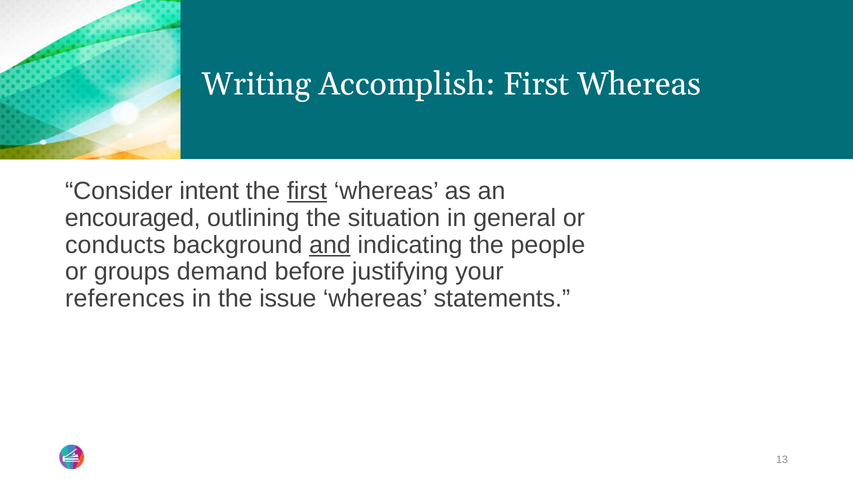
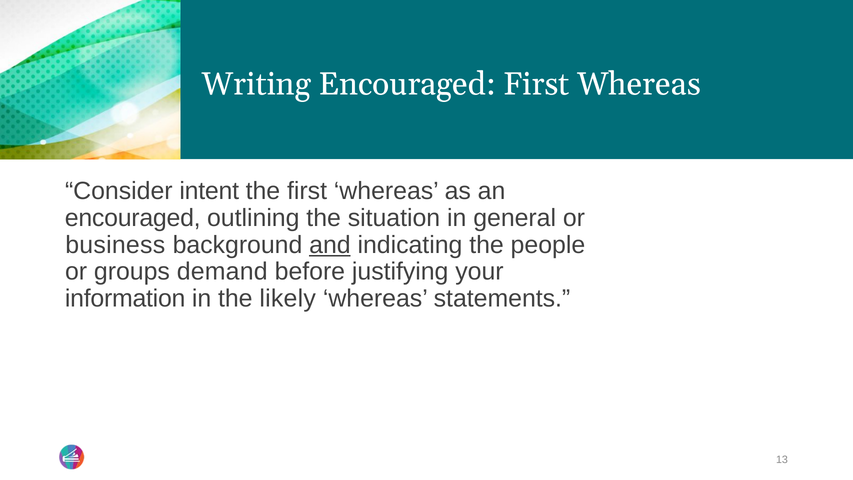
Writing Accomplish: Accomplish -> Encouraged (407, 84)
first underline: present -> none (307, 191)
conducts: conducts -> business (115, 245)
references: references -> information (125, 299)
issue: issue -> likely (288, 299)
